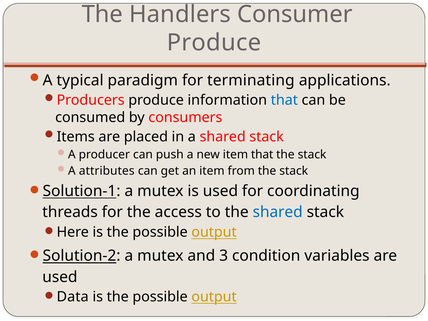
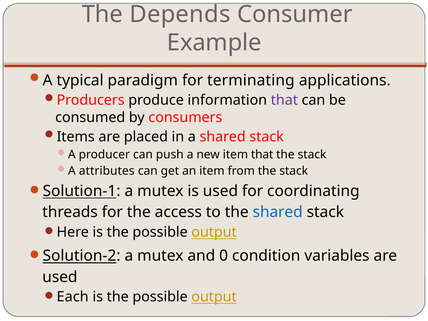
Handlers: Handlers -> Depends (180, 14)
Produce: Produce -> Example (214, 43)
that colour: blue -> purple (284, 100)
3: 3 -> 0 (224, 256)
Data: Data -> Each (73, 297)
